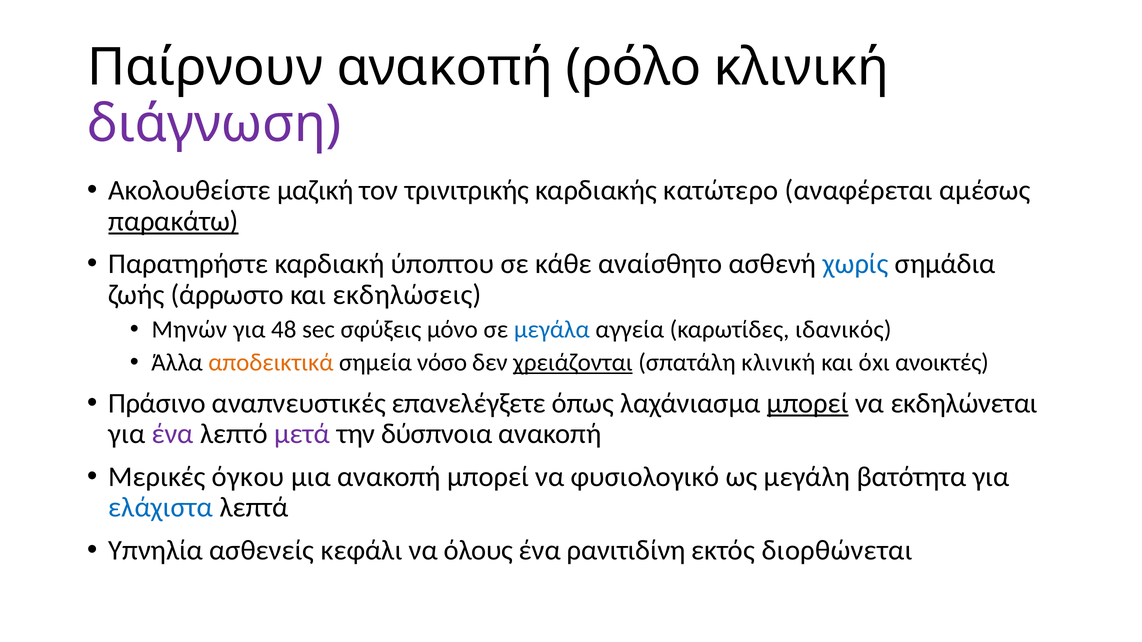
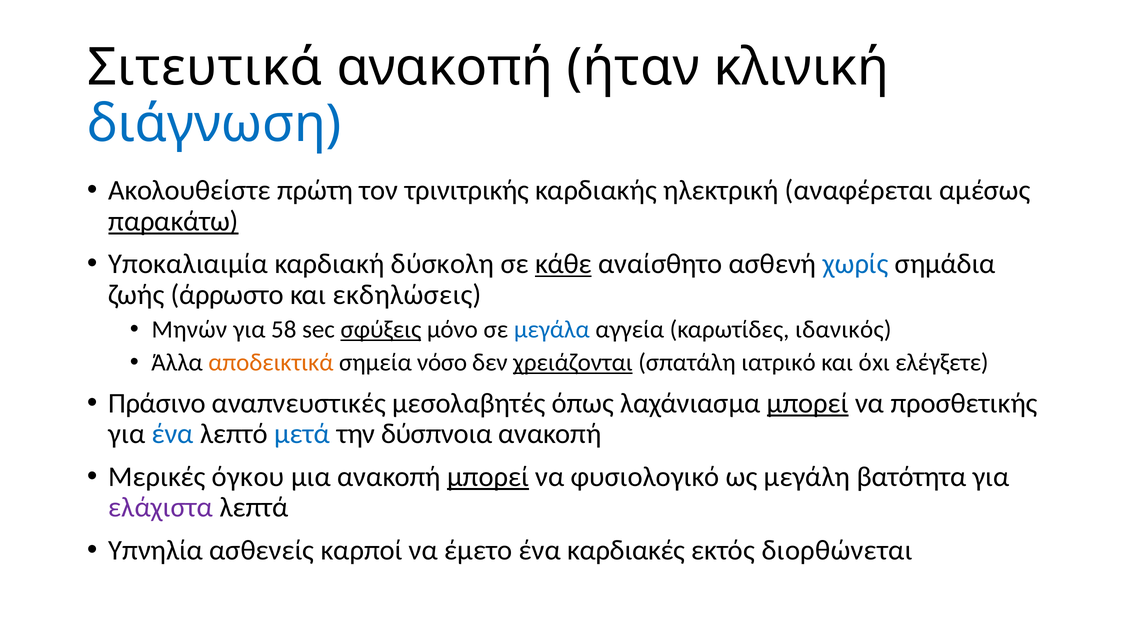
Παίρνουν: Παίρνουν -> Σιτευτικά (205, 68)
ρόλο: ρόλο -> ήταν (633, 68)
διάγνωση colour: purple -> blue (214, 124)
μαζική: μαζική -> πρώτη (315, 191)
κατώτερο: κατώτερο -> ηλεκτρική (721, 191)
Παρατηρήστε: Παρατηρήστε -> Υποκαλιαιμία (188, 264)
ύποπτου: ύποπτου -> δύσκολη (442, 264)
κάθε underline: none -> present (564, 264)
48: 48 -> 58 (284, 330)
σφύξεις underline: none -> present (381, 330)
σπατάλη κλινική: κλινική -> ιατρικό (779, 363)
ανοικτές: ανοικτές -> ελέγξετε (942, 363)
επανελέγξετε: επανελέγξετε -> μεσολαβητές (469, 403)
εκδηλώνεται: εκδηλώνεται -> προσθετικής (964, 403)
ένα colour: purple -> blue (173, 434)
μετά colour: purple -> blue (302, 434)
μπορεί underline: none -> present (488, 477)
ελάχιστα colour: blue -> purple (161, 508)
κεφάλι: κεφάλι -> καρποί (362, 551)
όλους: όλους -> έμετο (478, 551)
ρανιτιδίνη: ρανιτιδίνη -> καρδιακές (626, 551)
